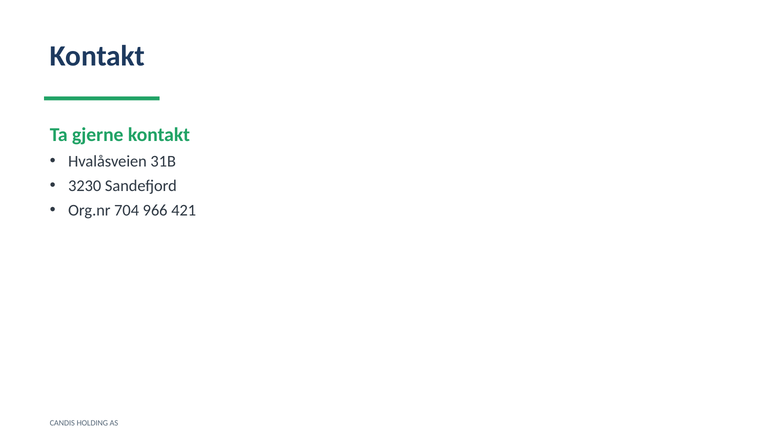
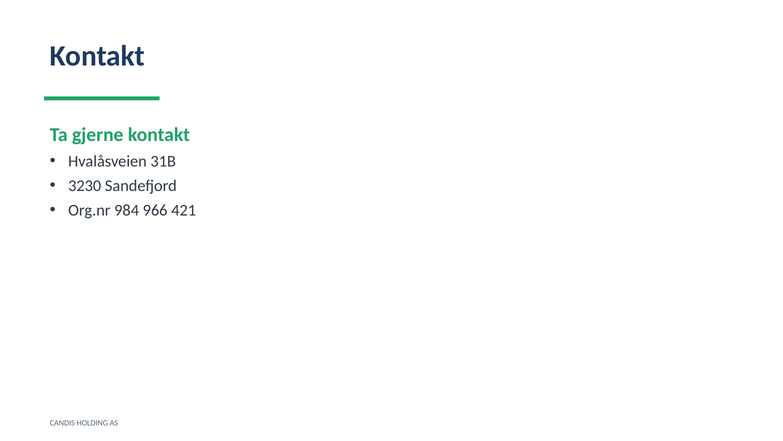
704: 704 -> 984 (127, 210)
